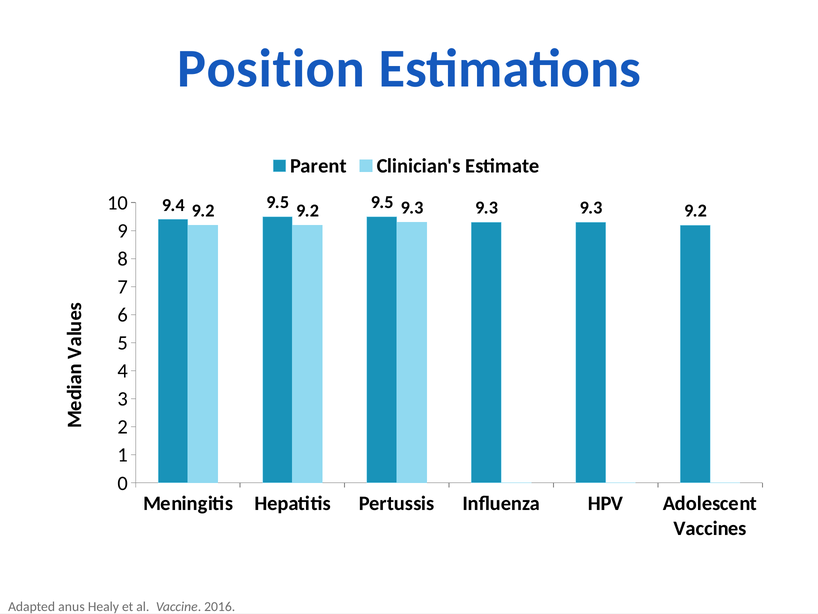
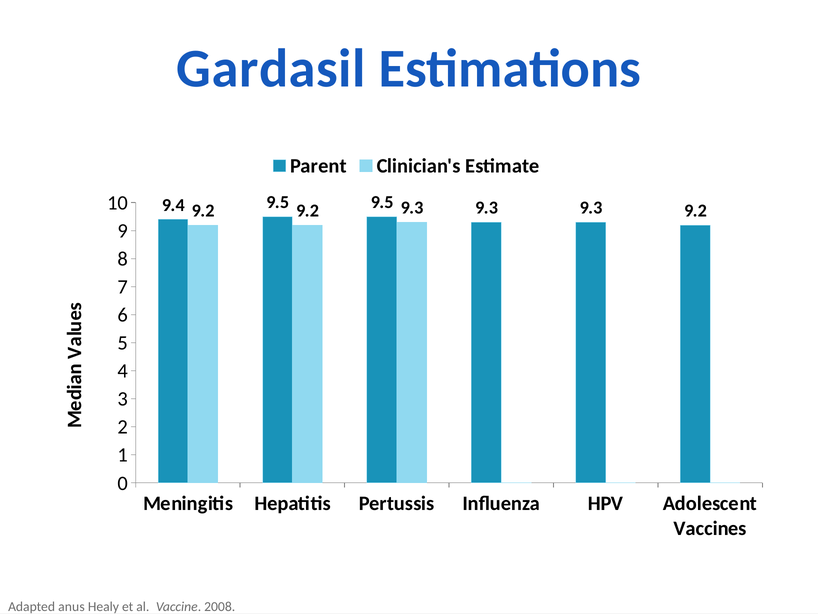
Position: Position -> Gardasil (271, 69)
2016: 2016 -> 2008 (220, 606)
